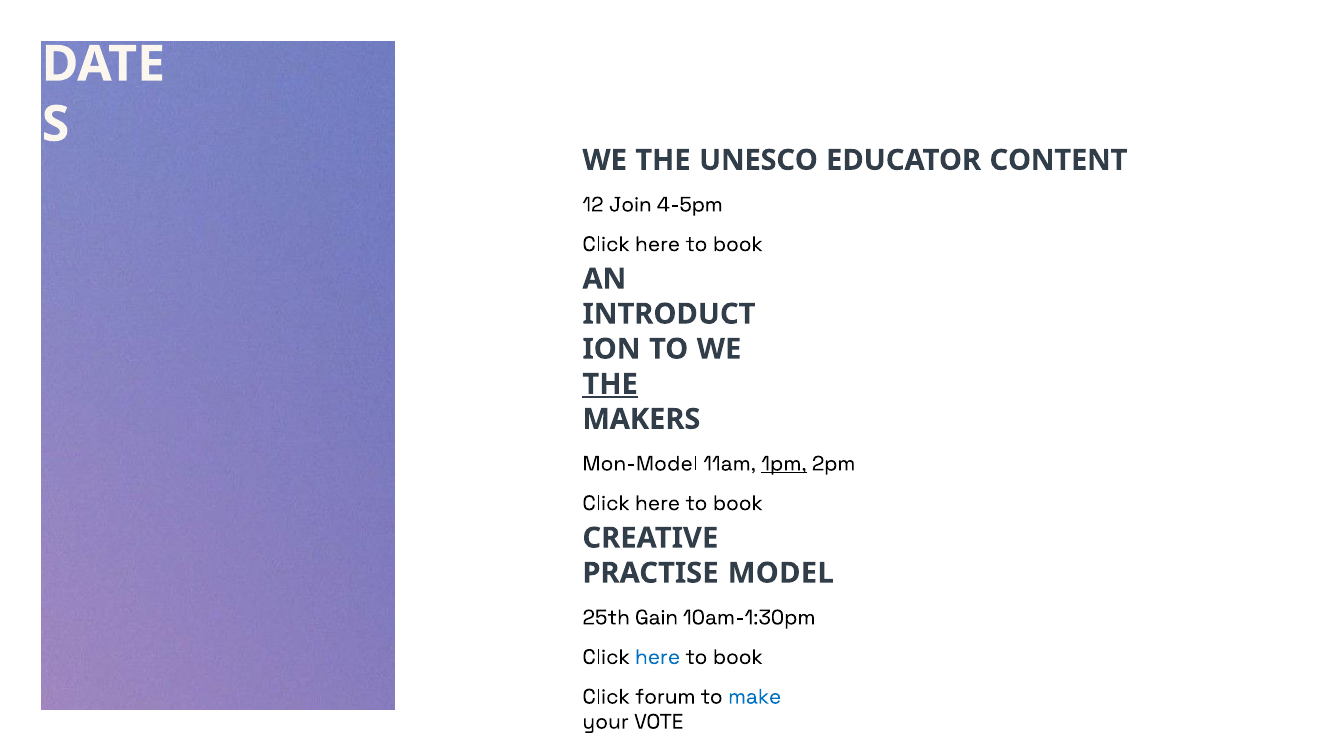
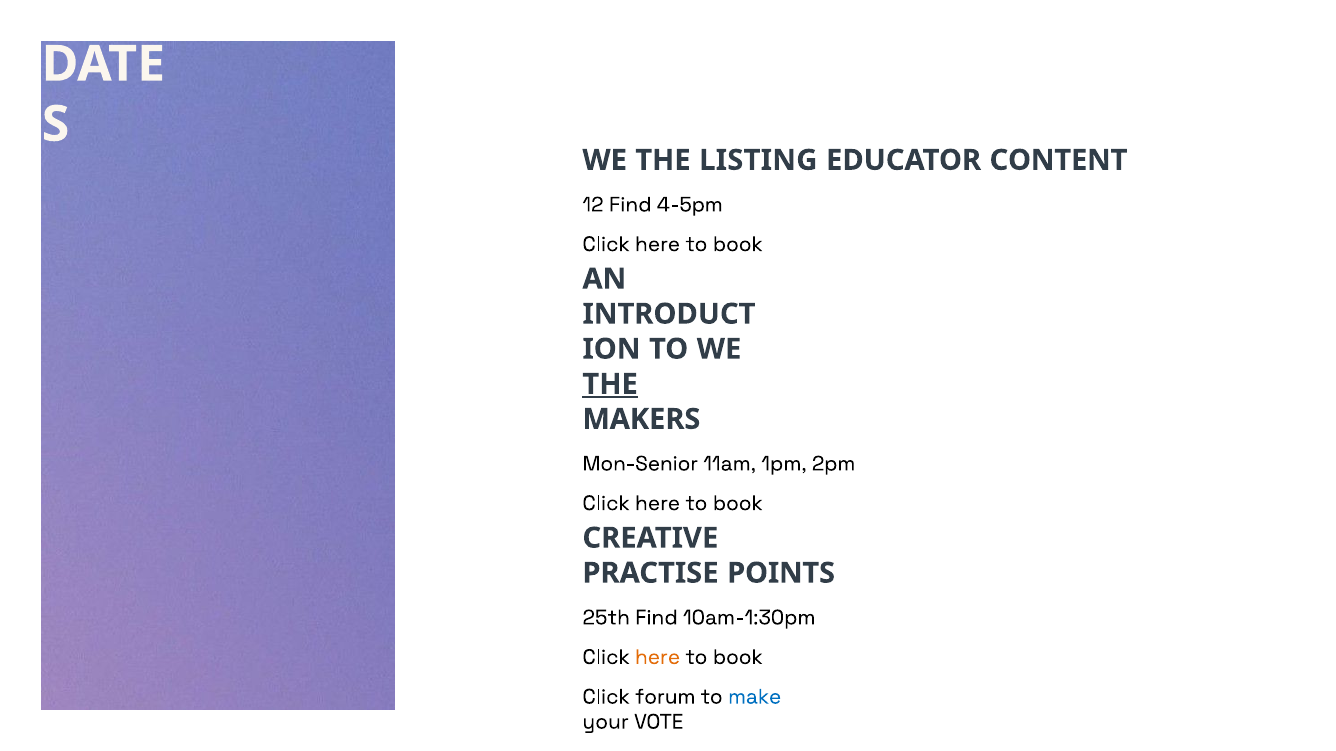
THE UNESCO: UNESCO -> LISTING (758, 160)
12 Join: Join -> Find (630, 205)
Mon-Model: Mon-Model -> Mon-Senior (640, 464)
1pm underline: present -> none (784, 464)
MODEL: MODEL -> POINTS (781, 573)
25th Gain: Gain -> Find (656, 618)
here colour: blue -> orange (658, 657)
